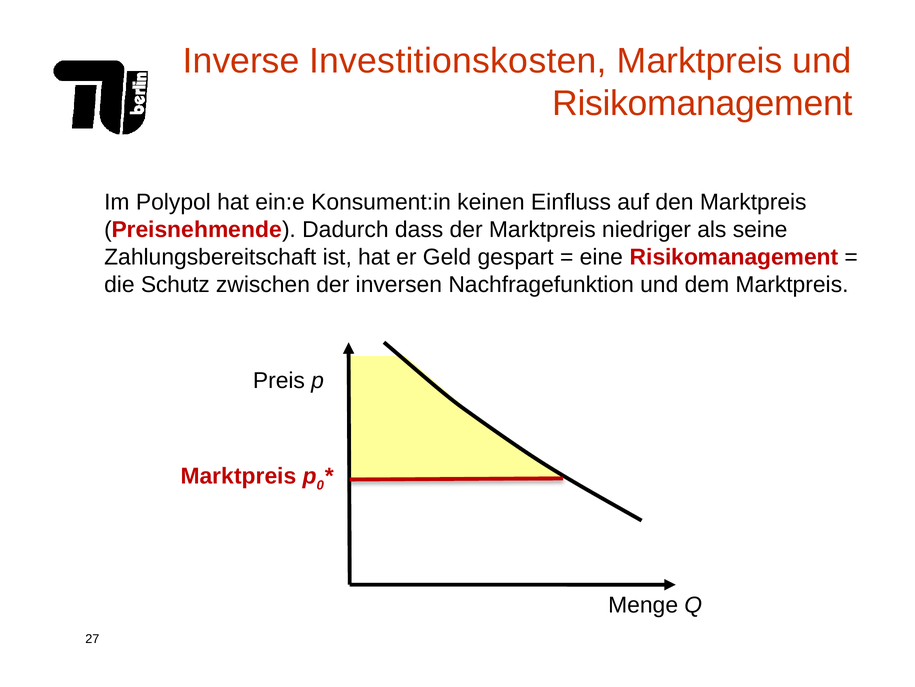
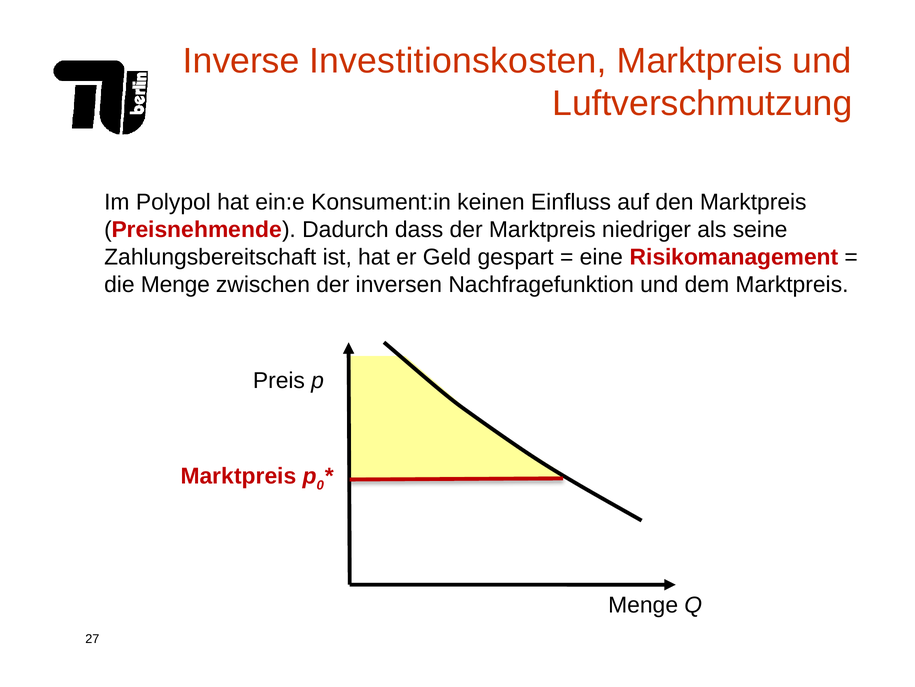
Risikomanagement: Risikomanagement -> Luftverschmutzung (702, 104)
die Schutz: Schutz -> Menge (175, 284)
